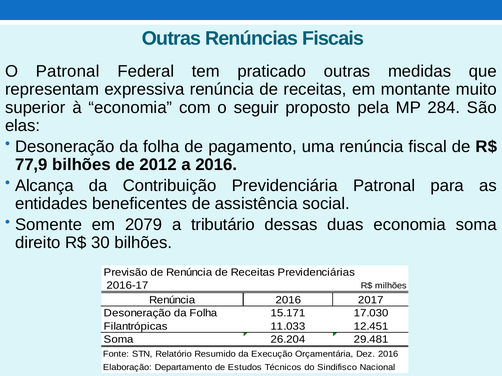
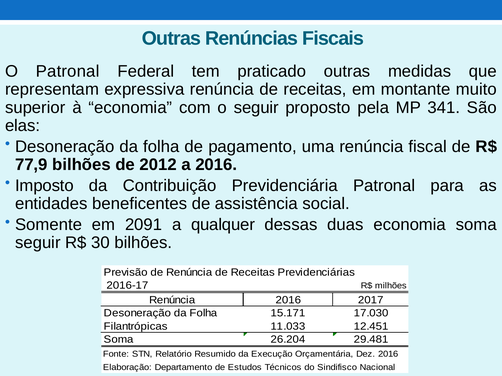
284: 284 -> 341 (444, 108)
Alcança: Alcança -> Imposto (44, 186)
2079: 2079 -> 2091 (144, 225)
tributário: tributário -> qualquer (223, 225)
direito: direito -> seguir (38, 243)
